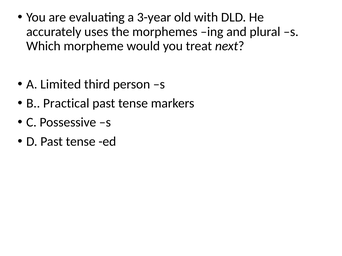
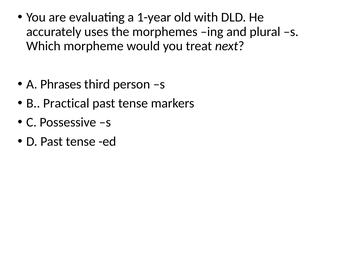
3-year: 3-year -> 1-year (154, 17)
Limited: Limited -> Phrases (61, 84)
